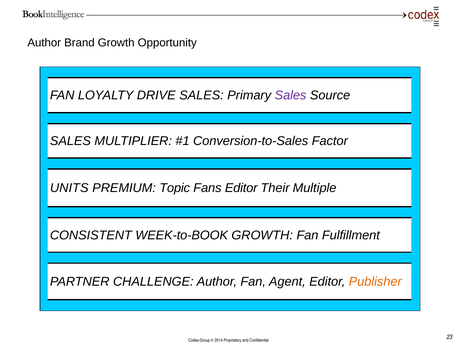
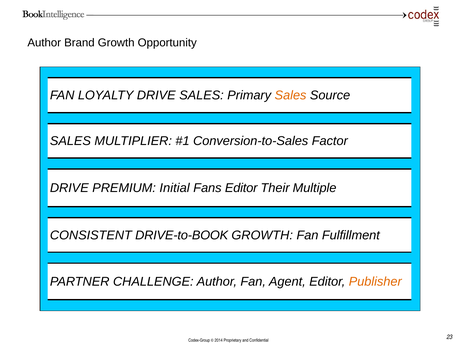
Sales colour: purple -> orange (291, 95)
UNITS: UNITS -> DRIVE (69, 188)
Topic: Topic -> Initial (175, 188)
WEEK-to-BOOK: WEEK-to-BOOK -> DRIVE-to-BOOK (182, 235)
